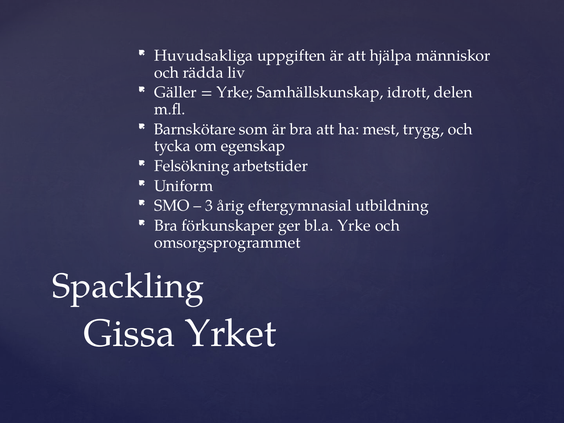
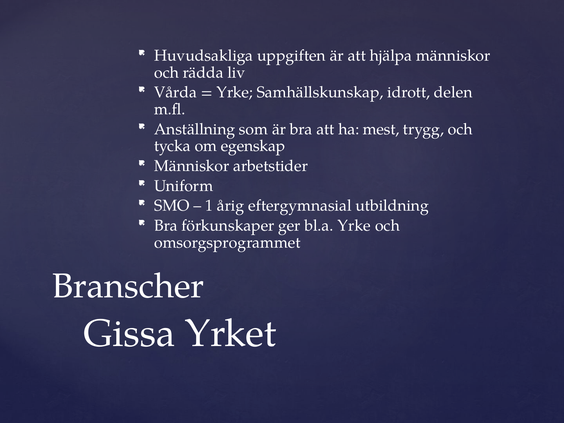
Gäller: Gäller -> Vårda (176, 92)
Barnskötare: Barnskötare -> Anställning (195, 129)
Felsökning: Felsökning -> Människor (192, 166)
3: 3 -> 1 (209, 206)
Spackling: Spackling -> Branscher (128, 286)
